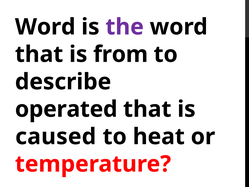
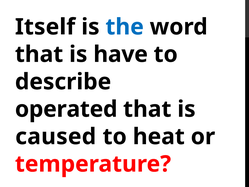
Word: Word -> Itself (45, 27)
the colour: purple -> blue (125, 27)
from: from -> have (121, 54)
